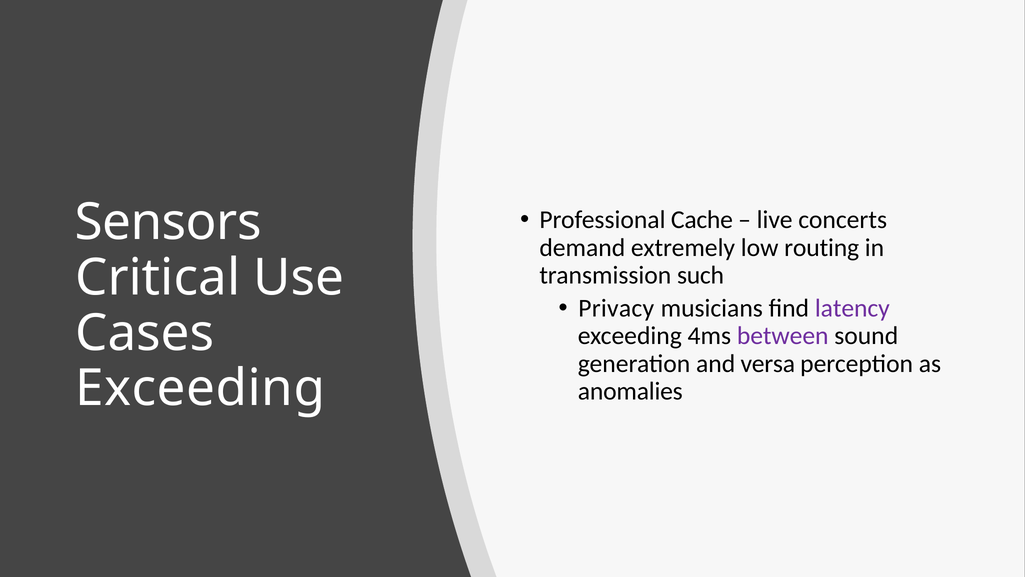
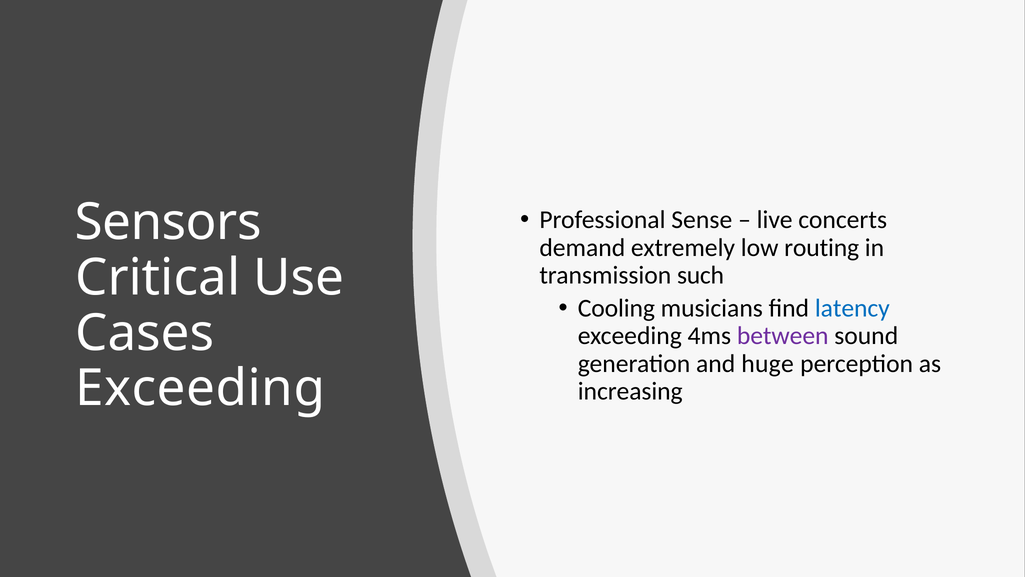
Cache: Cache -> Sense (702, 220)
Privacy: Privacy -> Cooling (616, 308)
latency colour: purple -> blue (852, 308)
versa: versa -> huge (768, 363)
anomalies: anomalies -> increasing (630, 391)
